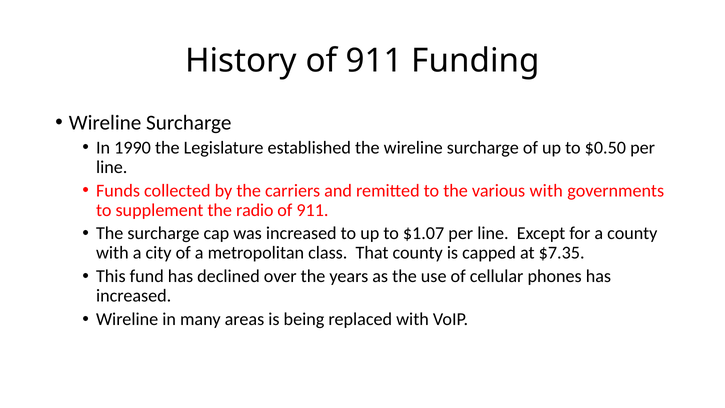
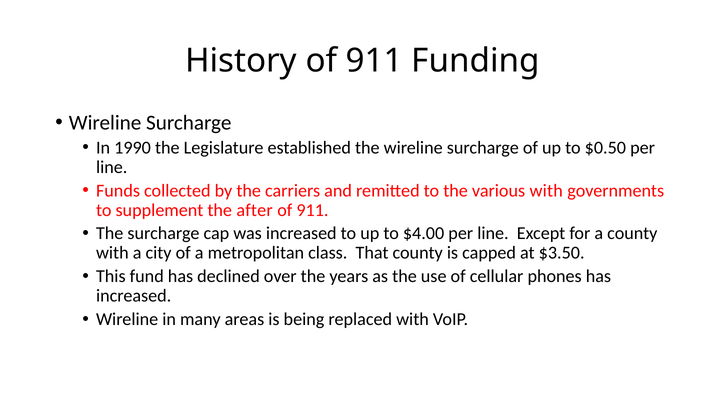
radio: radio -> after (255, 210)
$1.07: $1.07 -> $4.00 (424, 233)
$7.35: $7.35 -> $3.50 (562, 253)
